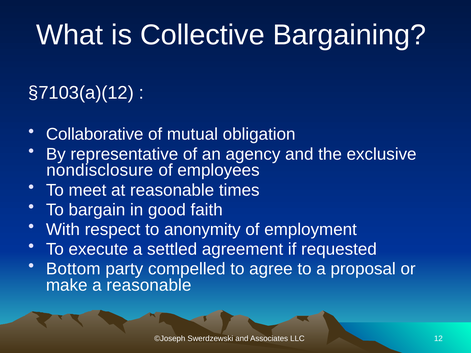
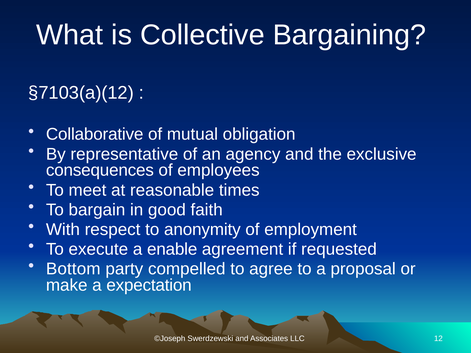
nondisclosure: nondisclosure -> consequences (100, 170)
settled: settled -> enable (172, 249)
a reasonable: reasonable -> expectation (149, 285)
